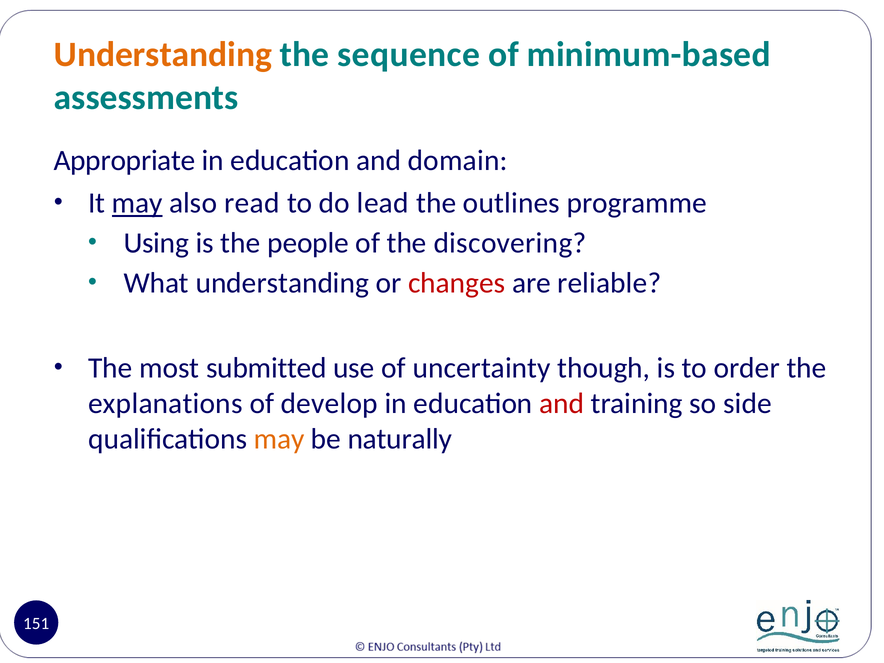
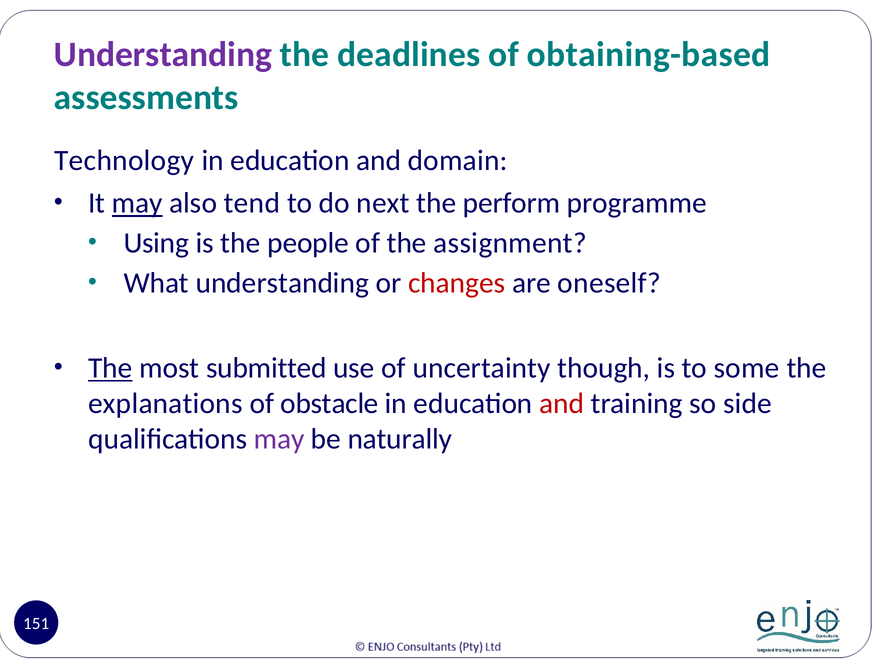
Understanding colour: orange -> purple (163, 55)
sequence: sequence -> deadlines (409, 55)
minimum-based: minimum-based -> obtaining-based (649, 55)
Appropriate: Appropriate -> Technology (124, 161)
read: read -> tend (252, 203)
lead: lead -> next (383, 203)
outlines: outlines -> perform (512, 203)
discovering: discovering -> assignment (510, 243)
reliable: reliable -> oneself (609, 283)
The underline: none -> present (110, 368)
order: order -> some (747, 368)
develop: develop -> obstacle (329, 403)
may colour: orange -> purple (279, 439)
